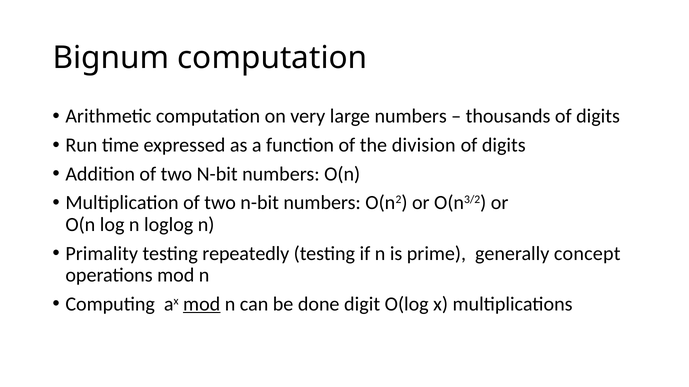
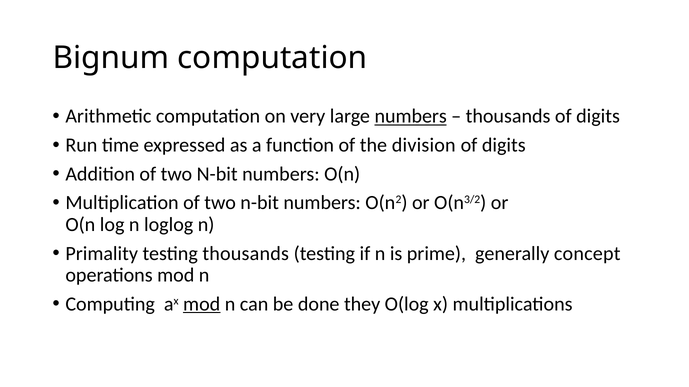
numbers underline: none -> present (411, 116)
testing repeatedly: repeatedly -> thousands (246, 254)
digit: digit -> they (362, 304)
